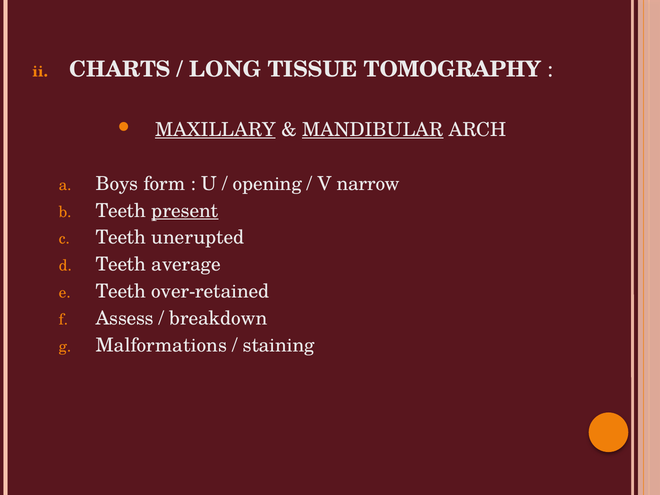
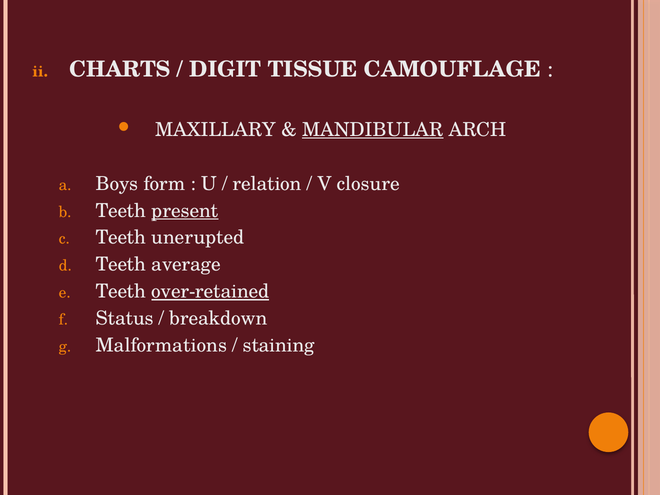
LONG: LONG -> DIGIT (225, 70)
TOMOGRAPHY: TOMOGRAPHY -> CAMOUFLAGE (452, 70)
MAXILLARY underline: present -> none (215, 130)
opening: opening -> relation (267, 184)
narrow: narrow -> closure (368, 184)
over-retained underline: none -> present (210, 292)
Assess: Assess -> Status (125, 318)
